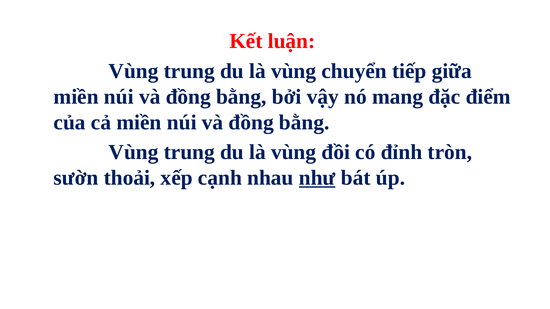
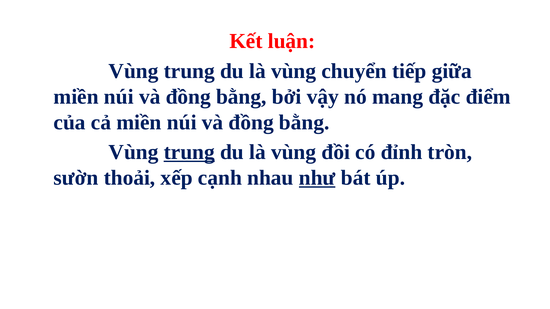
trung underline: none -> present (189, 152)
